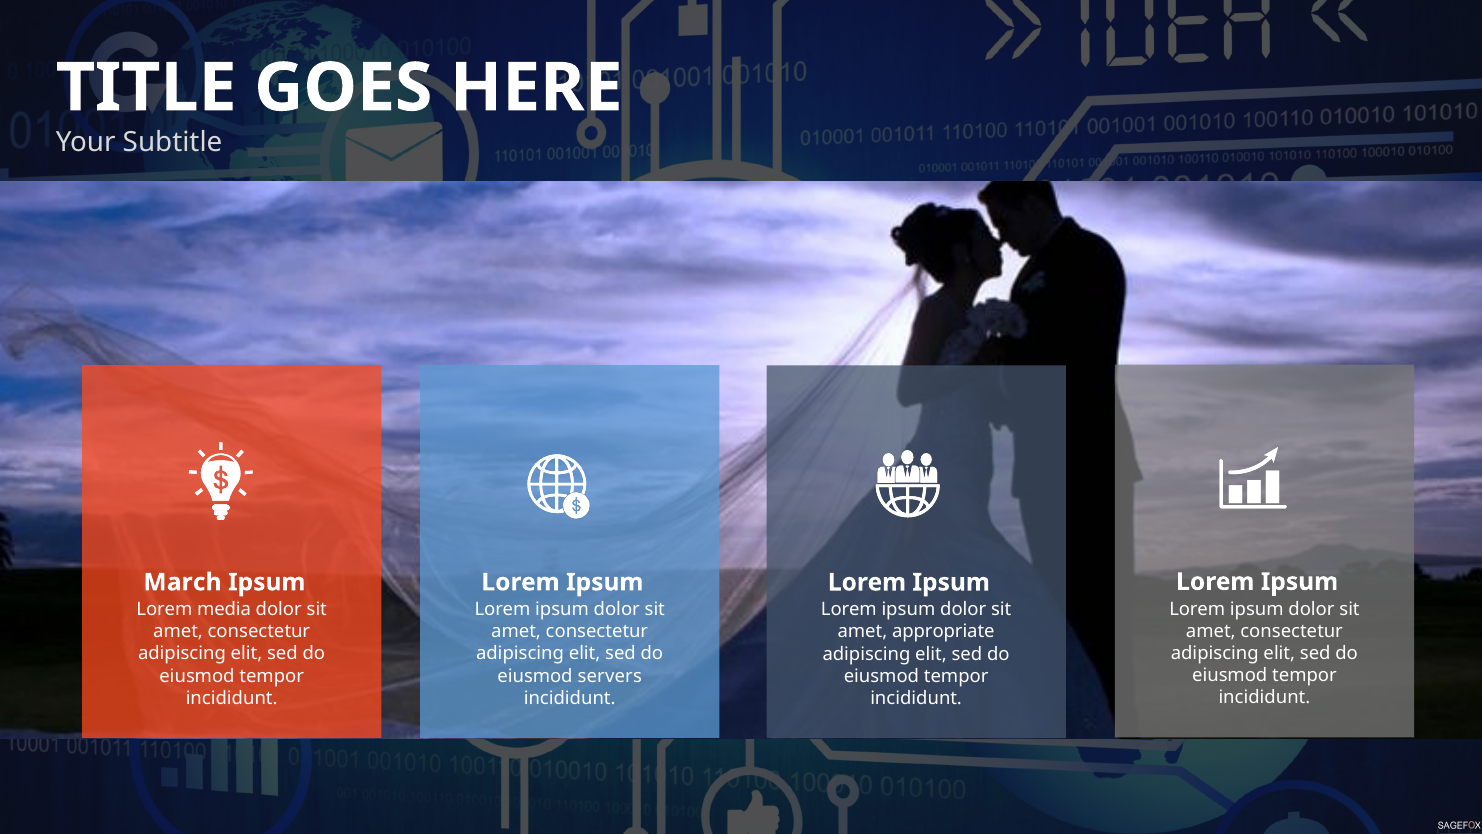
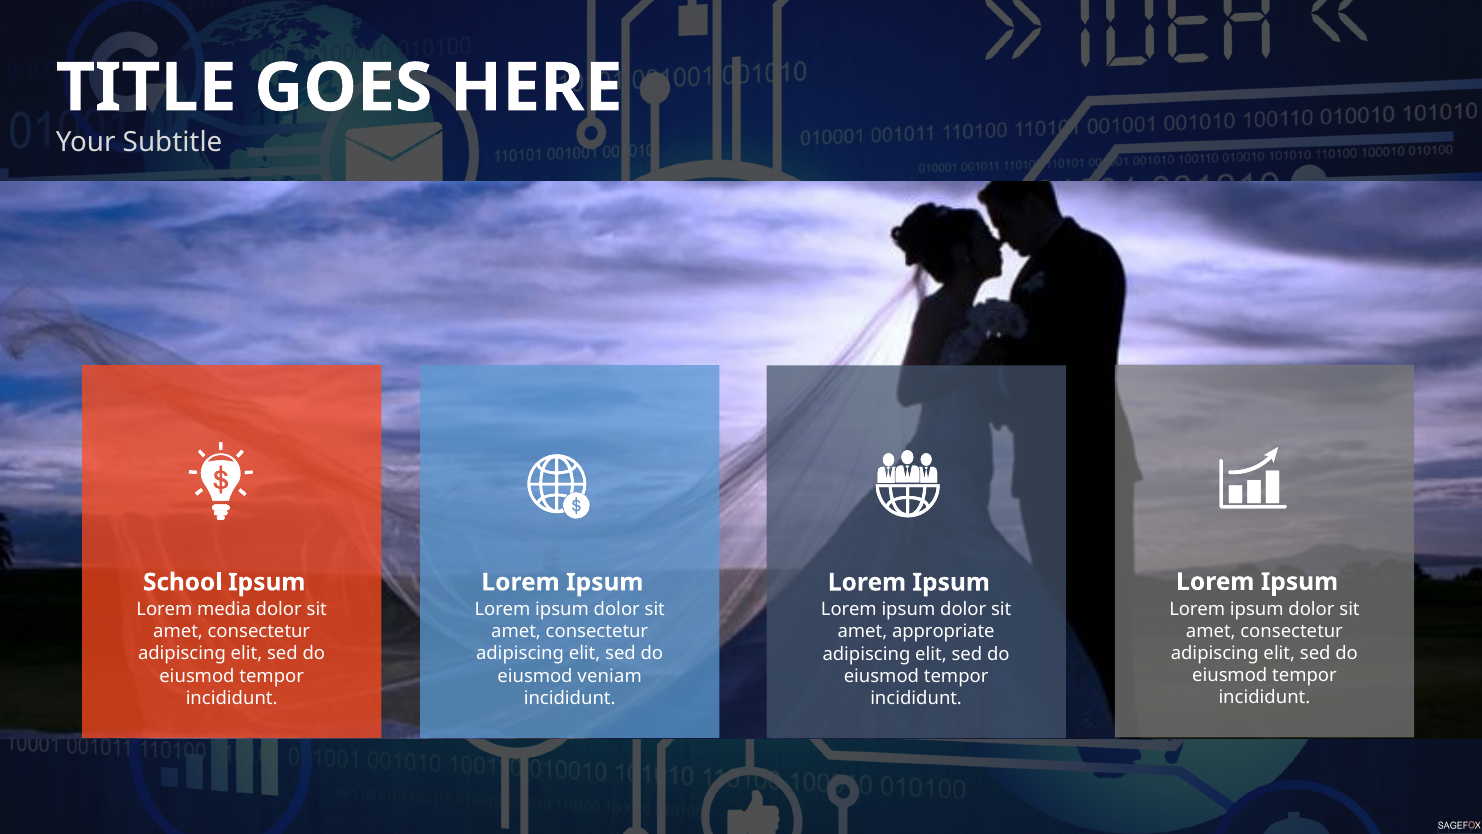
March: March -> School (183, 582)
servers: servers -> veniam (610, 676)
